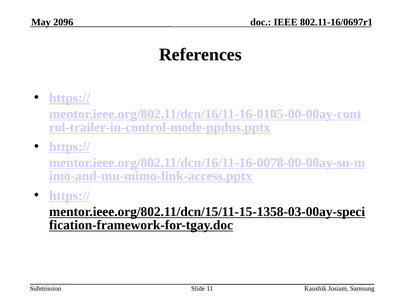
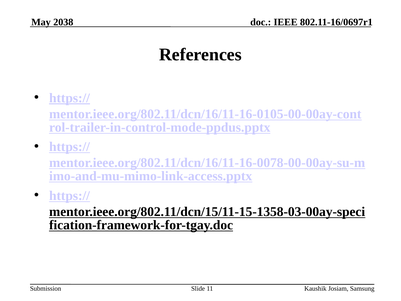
2096: 2096 -> 2038 (63, 22)
